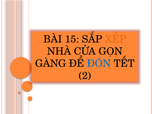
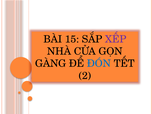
XẾP colour: orange -> purple (116, 39)
